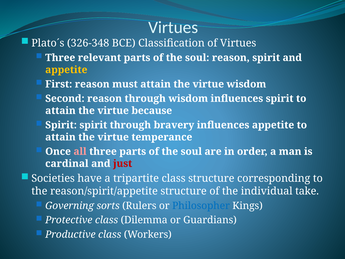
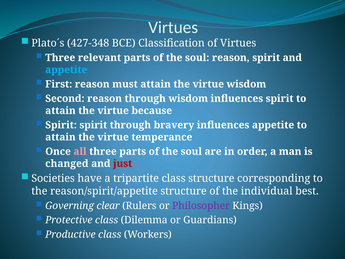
326-348: 326-348 -> 427-348 (88, 43)
appetite colour: yellow -> light blue (66, 70)
cardinal: cardinal -> changed (67, 163)
take: take -> best (307, 191)
sorts: sorts -> clear (108, 206)
Philosopher colour: blue -> purple (201, 206)
